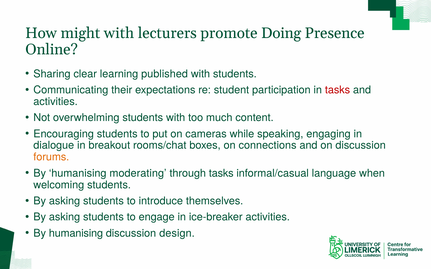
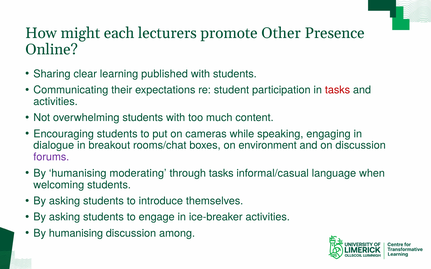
might with: with -> each (119, 33)
Doing: Doing -> Other (281, 33)
connections: connections -> environment (268, 146)
forums colour: orange -> purple (51, 157)
design: design -> among (177, 233)
